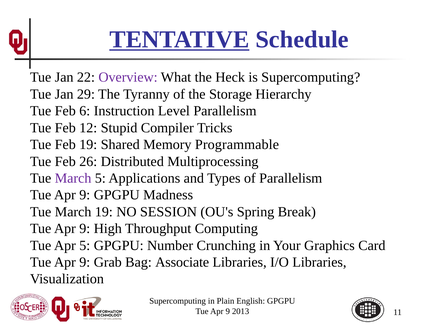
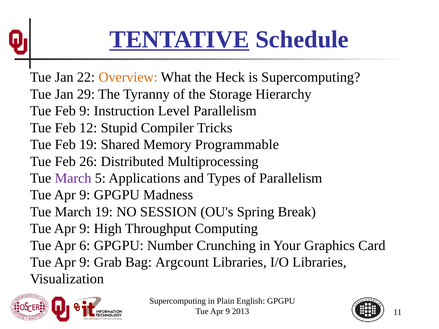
Overview colour: purple -> orange (128, 77)
Feb 6: 6 -> 9 (85, 111)
Apr 5: 5 -> 6 (85, 246)
Associate: Associate -> Argcount (182, 262)
